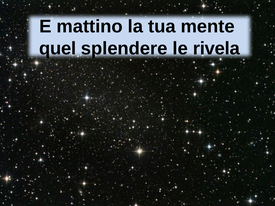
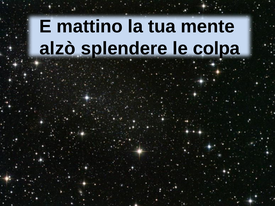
quel: quel -> alzò (57, 49)
rivela: rivela -> colpa (216, 49)
